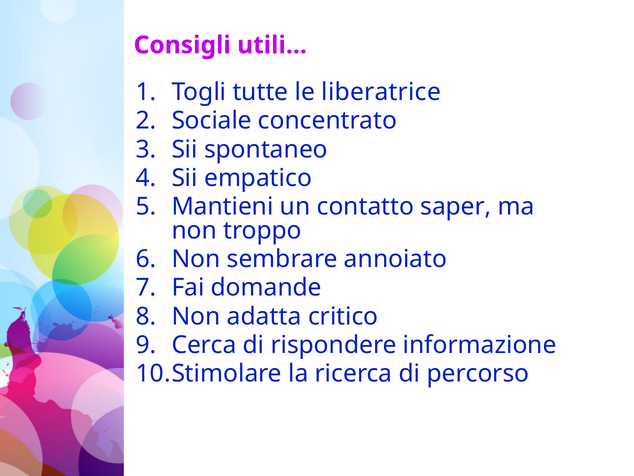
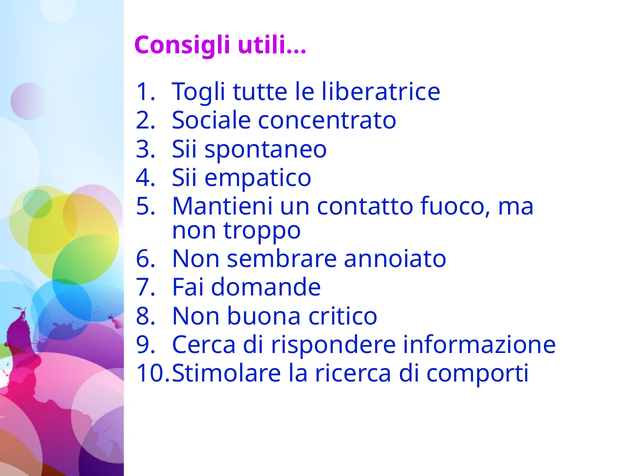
saper: saper -> fuoco (456, 206)
adatta: adatta -> buona (264, 316)
percorso: percorso -> comporti (478, 373)
